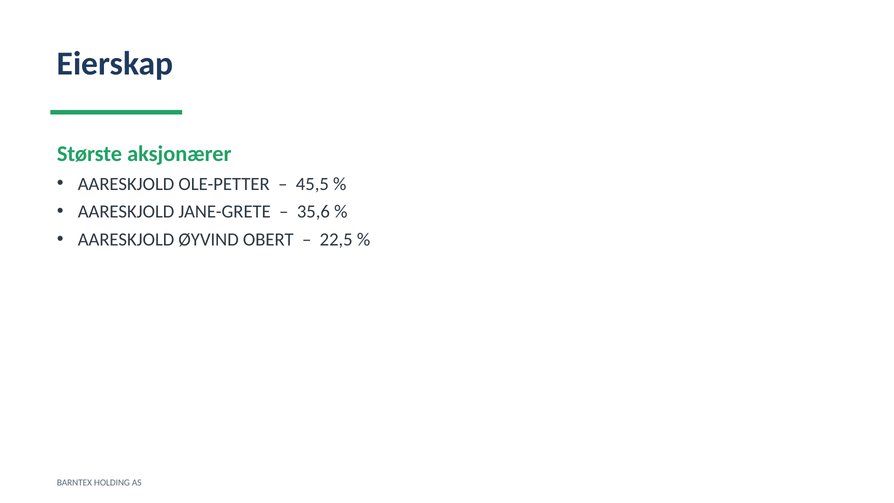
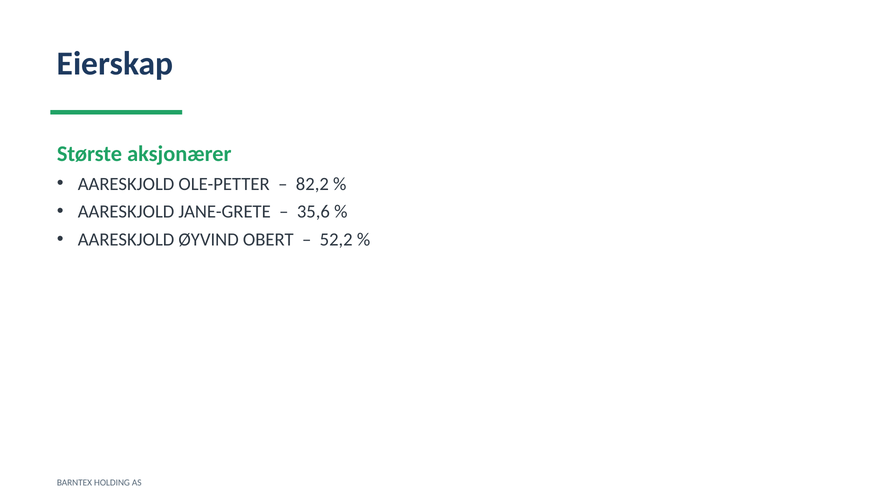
45,5: 45,5 -> 82,2 (312, 184)
22,5: 22,5 -> 52,2 (336, 240)
